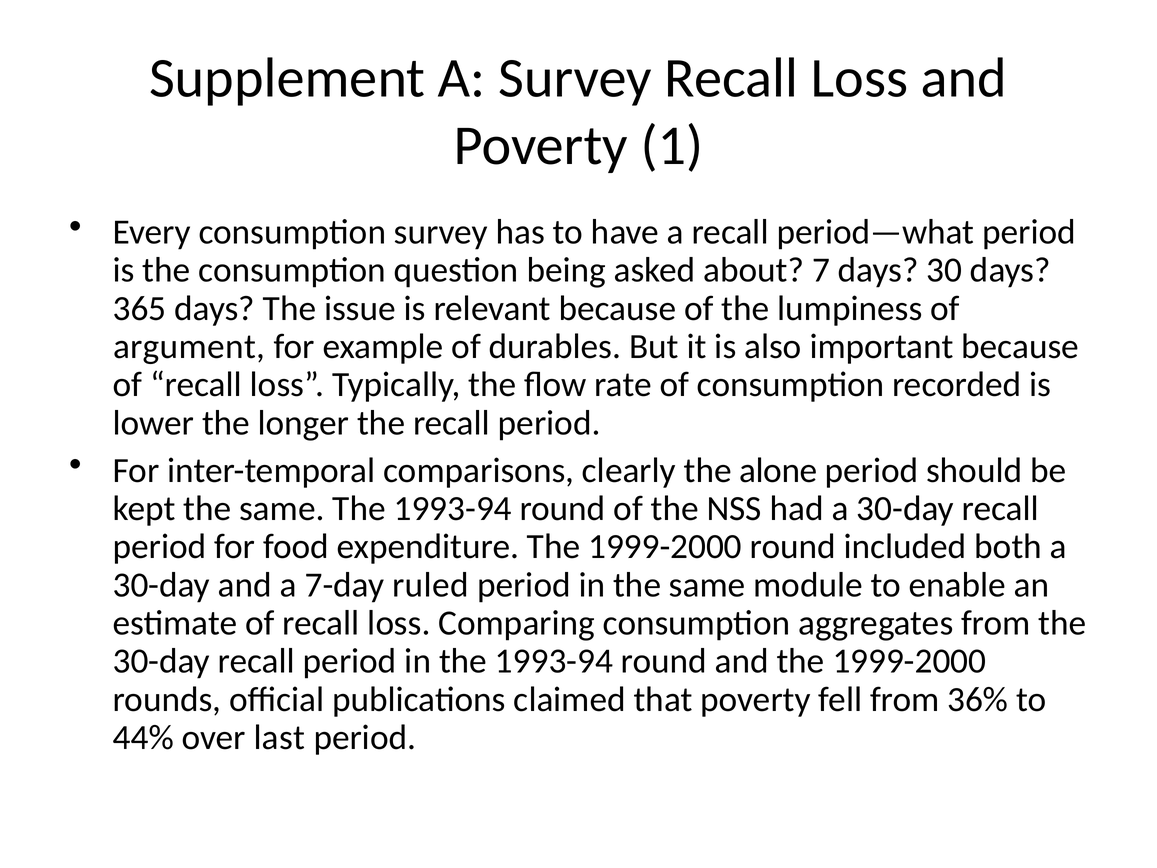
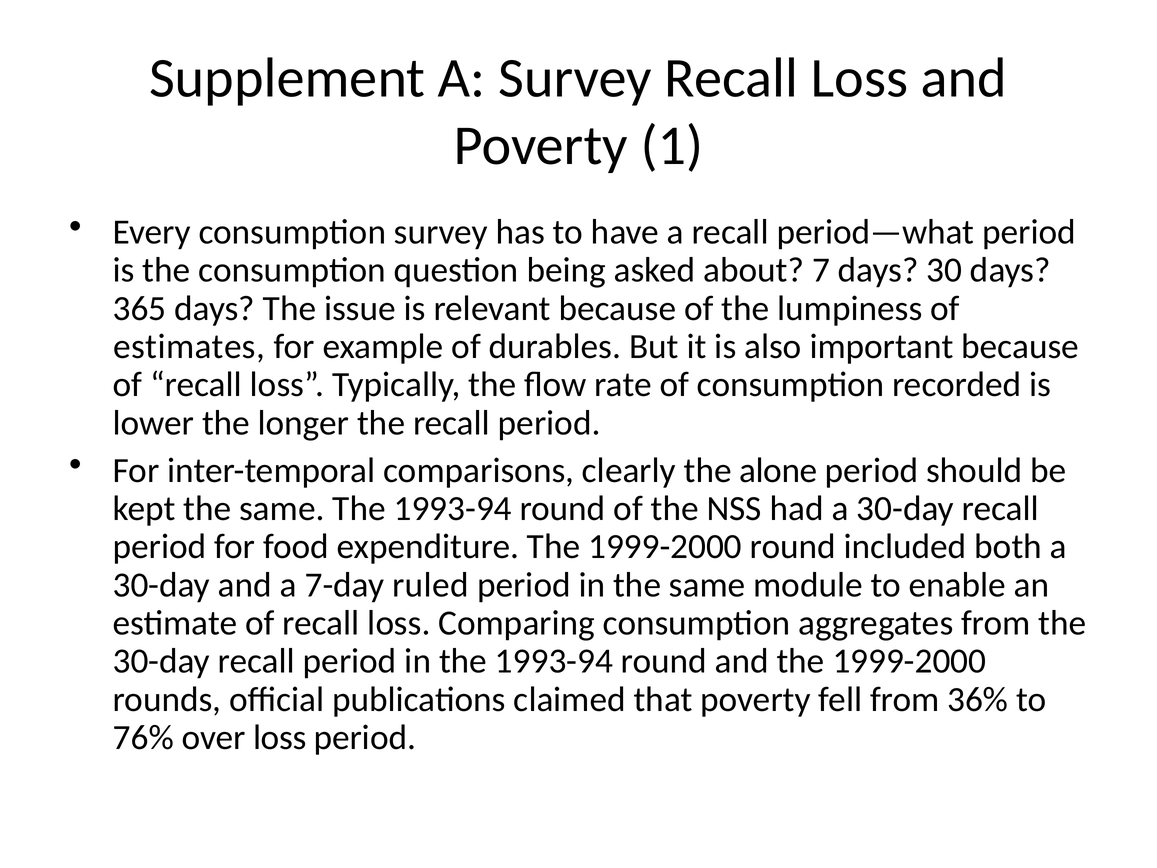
argument: argument -> estimates (189, 346)
44%: 44% -> 76% (143, 737)
over last: last -> loss (280, 737)
